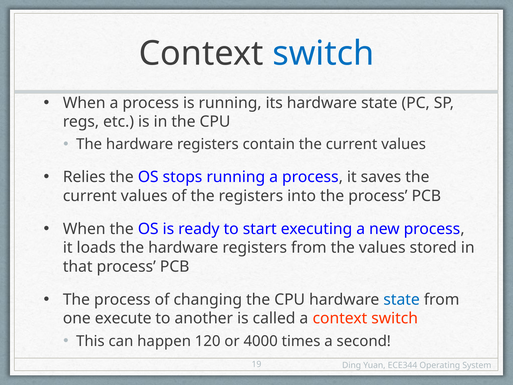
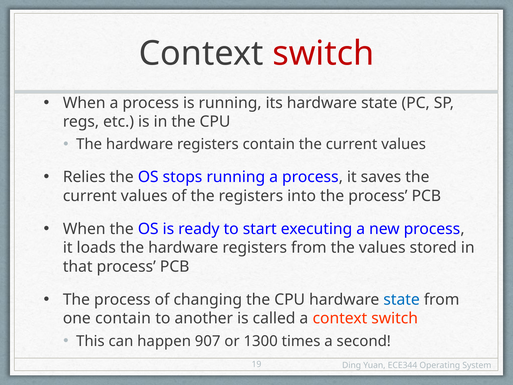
switch colour: blue -> red (323, 54)
one execute: execute -> contain (123, 318)
120: 120 -> 907 (208, 341)
4000: 4000 -> 1300 (261, 341)
